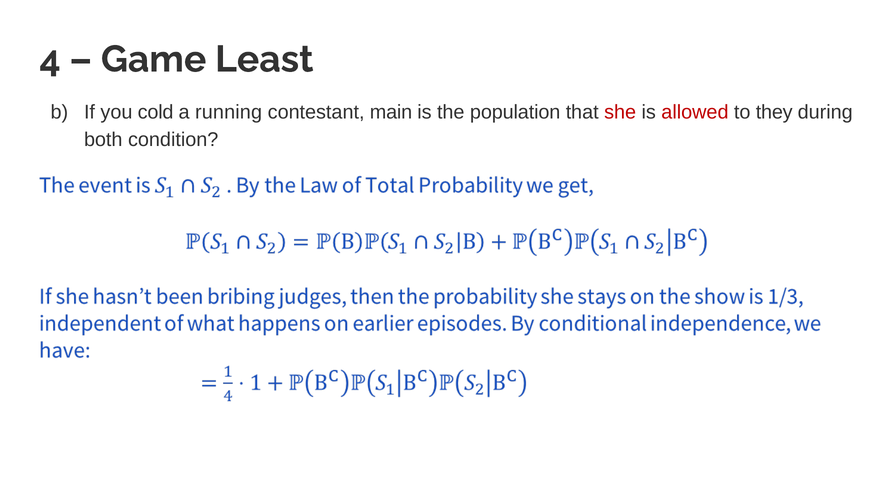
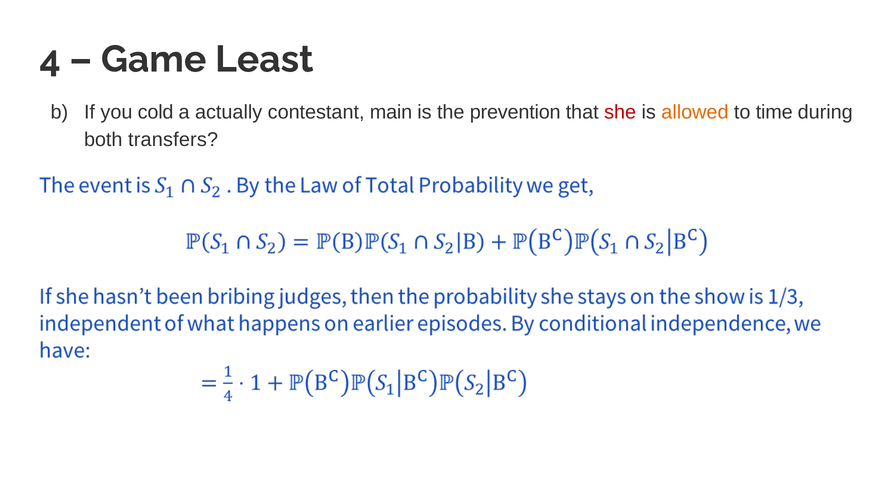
running: running -> actually (229, 112)
population: population -> prevention (515, 112)
allowed colour: red -> orange (695, 112)
they: they -> time (774, 112)
condition: condition -> transfers (173, 139)
